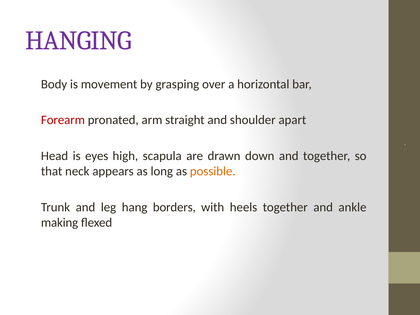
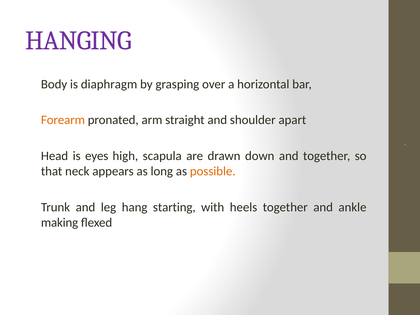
movement: movement -> diaphragm (109, 84)
Forearm colour: red -> orange (63, 120)
borders: borders -> starting (174, 207)
